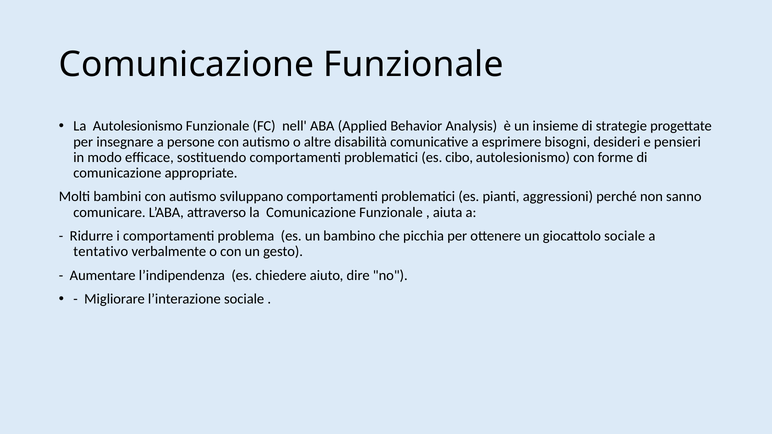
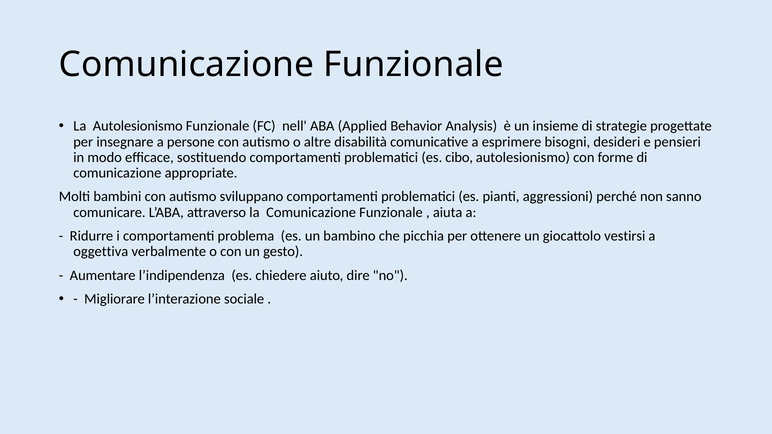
giocattolo sociale: sociale -> vestirsi (625, 236)
tentativo: tentativo -> oggettiva (101, 252)
